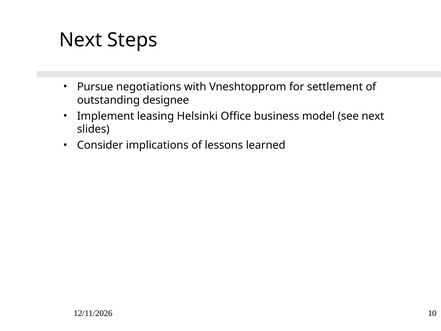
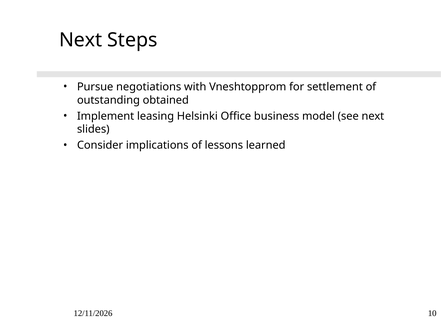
designee: designee -> obtained (166, 100)
